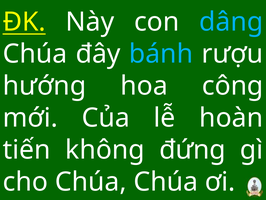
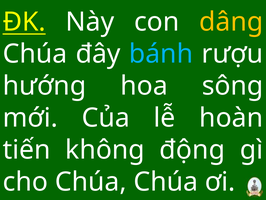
dâng colour: light blue -> yellow (231, 22)
công: công -> sông (233, 86)
đứng: đứng -> động (192, 149)
